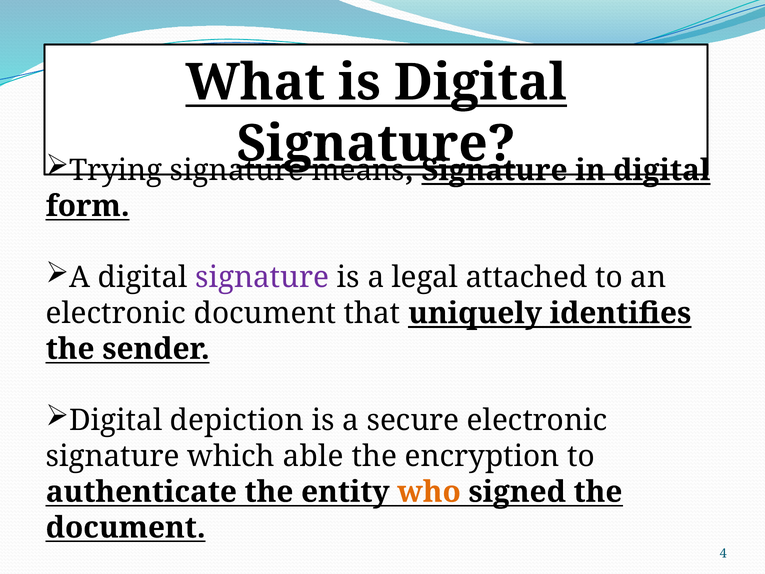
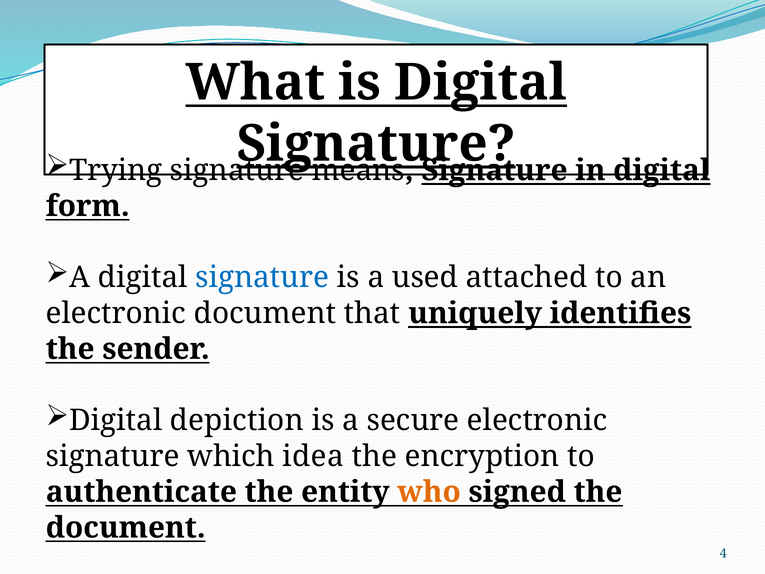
signature colour: purple -> blue (262, 277)
legal: legal -> used (425, 277)
able: able -> idea (313, 456)
